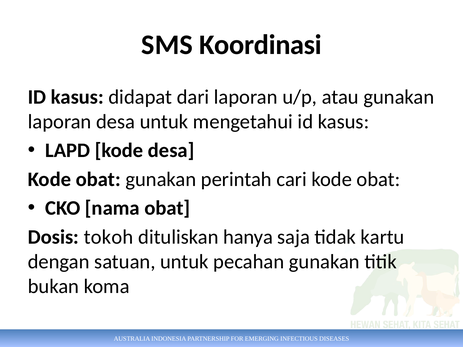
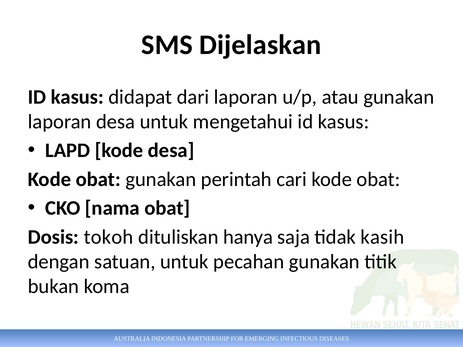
Koordinasi: Koordinasi -> Dijelaskan (260, 45)
kartu: kartu -> kasih (382, 237)
